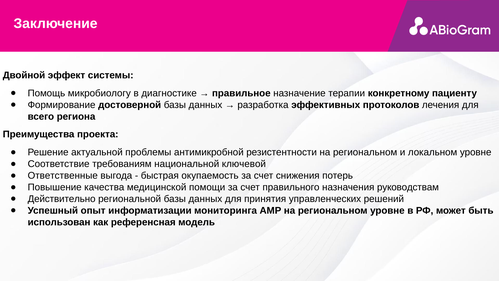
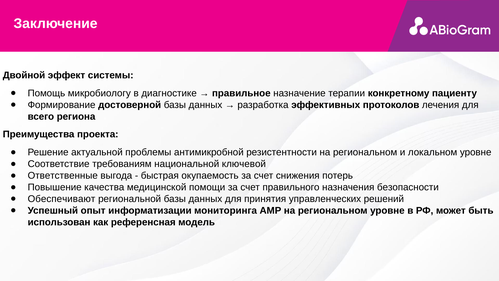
руководствам: руководствам -> безопасности (408, 187)
Действительно: Действительно -> Обеспечивают (62, 199)
